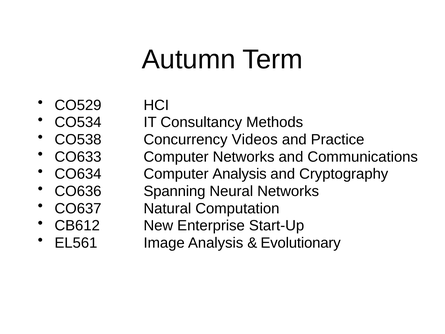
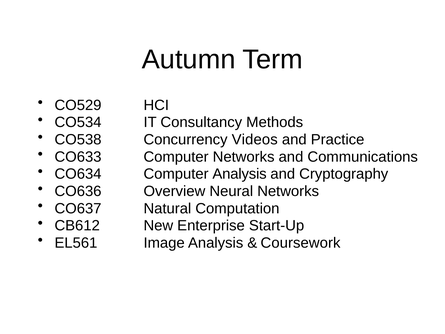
Spanning: Spanning -> Overview (174, 191)
Evolutionary: Evolutionary -> Coursework (301, 243)
